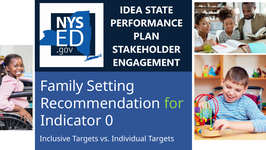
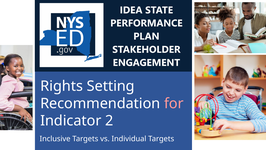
Family: Family -> Rights (62, 86)
for colour: light green -> pink (174, 103)
0: 0 -> 2 (109, 120)
